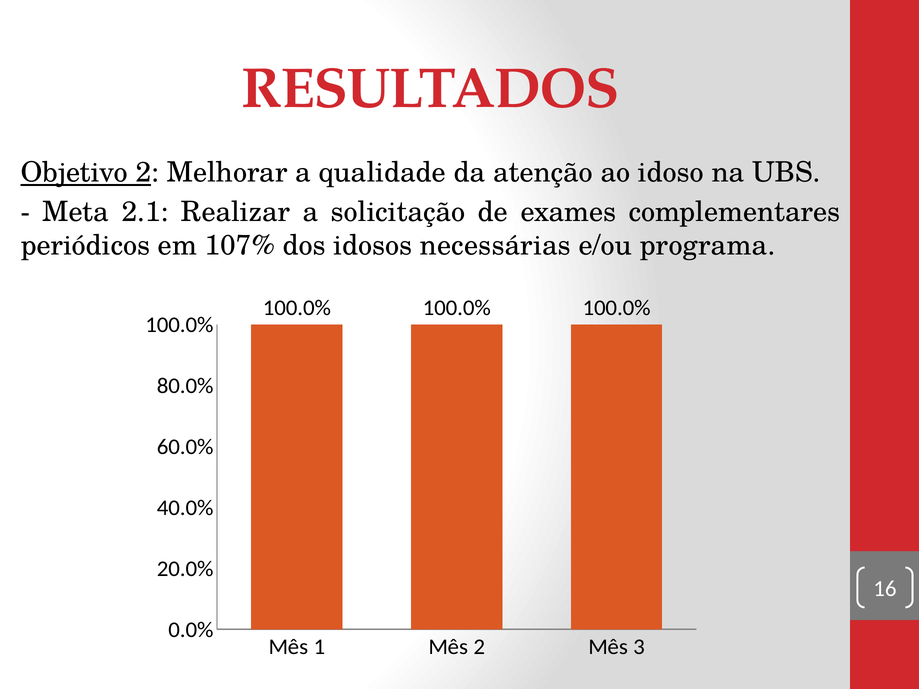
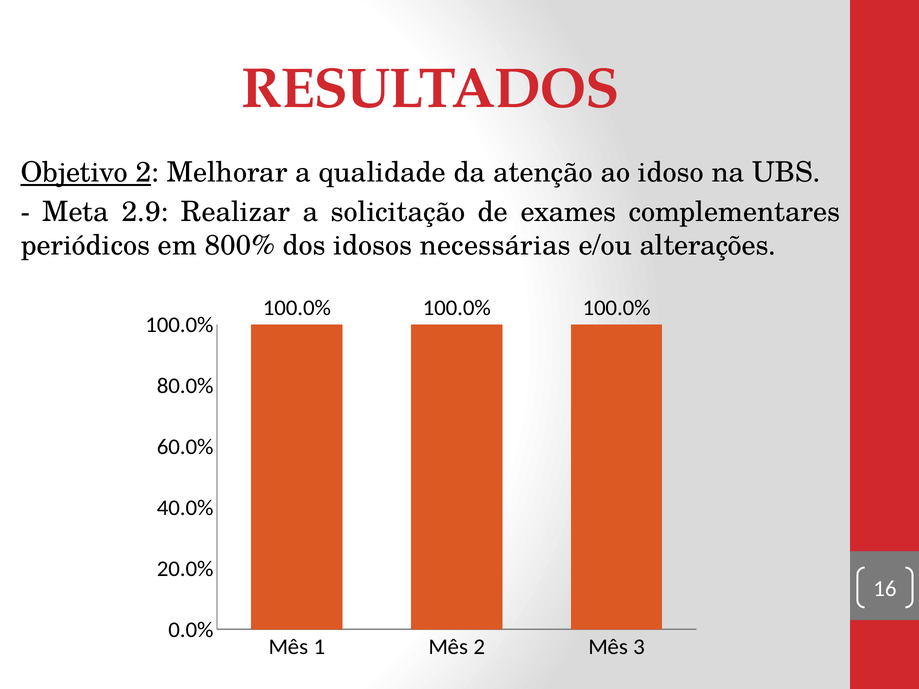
2.1: 2.1 -> 2.9 (145, 212)
107%: 107% -> 800% (240, 246)
programa: programa -> alterações (708, 246)
